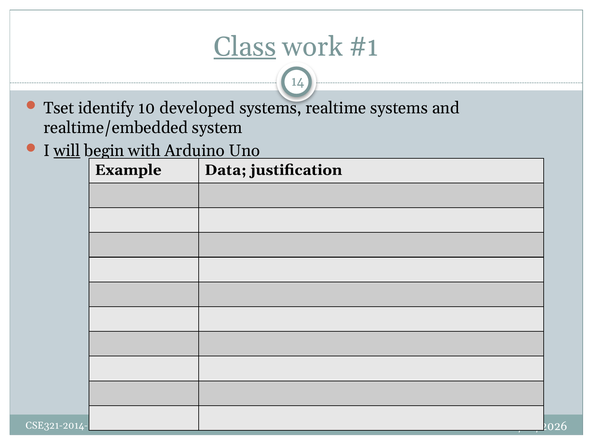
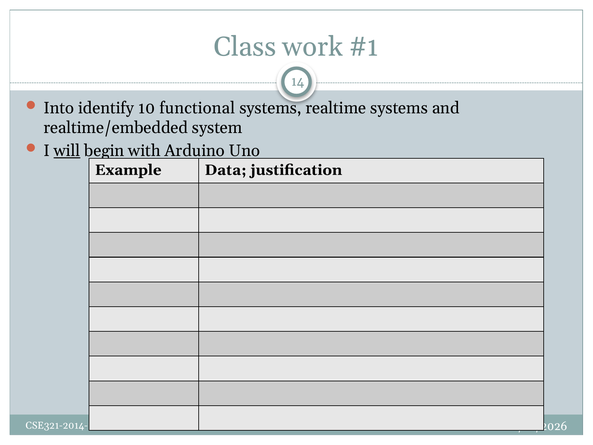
Class underline: present -> none (245, 47)
Tset: Tset -> Into (59, 108)
developed: developed -> functional (197, 108)
